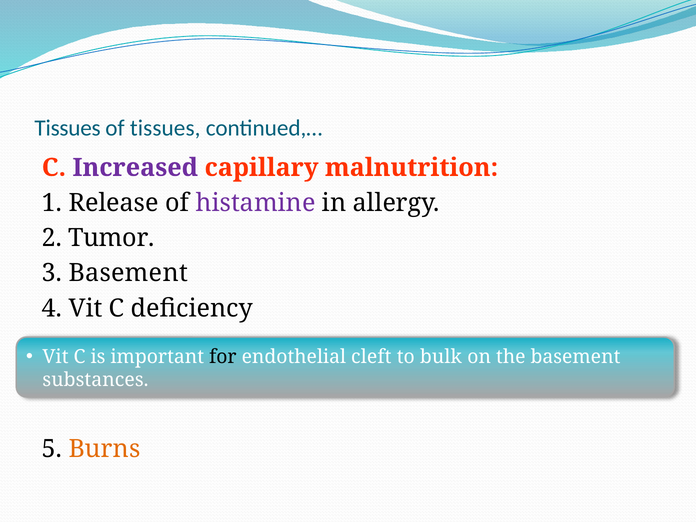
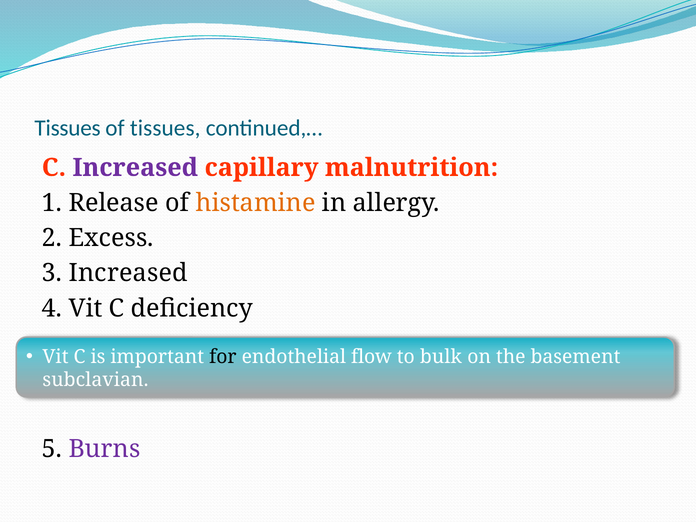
histamine colour: purple -> orange (256, 203)
Tumor: Tumor -> Excess (111, 238)
3 Basement: Basement -> Increased (128, 273)
cleft: cleft -> flow (371, 357)
substances: substances -> subclavian (96, 380)
Burns colour: orange -> purple (104, 449)
